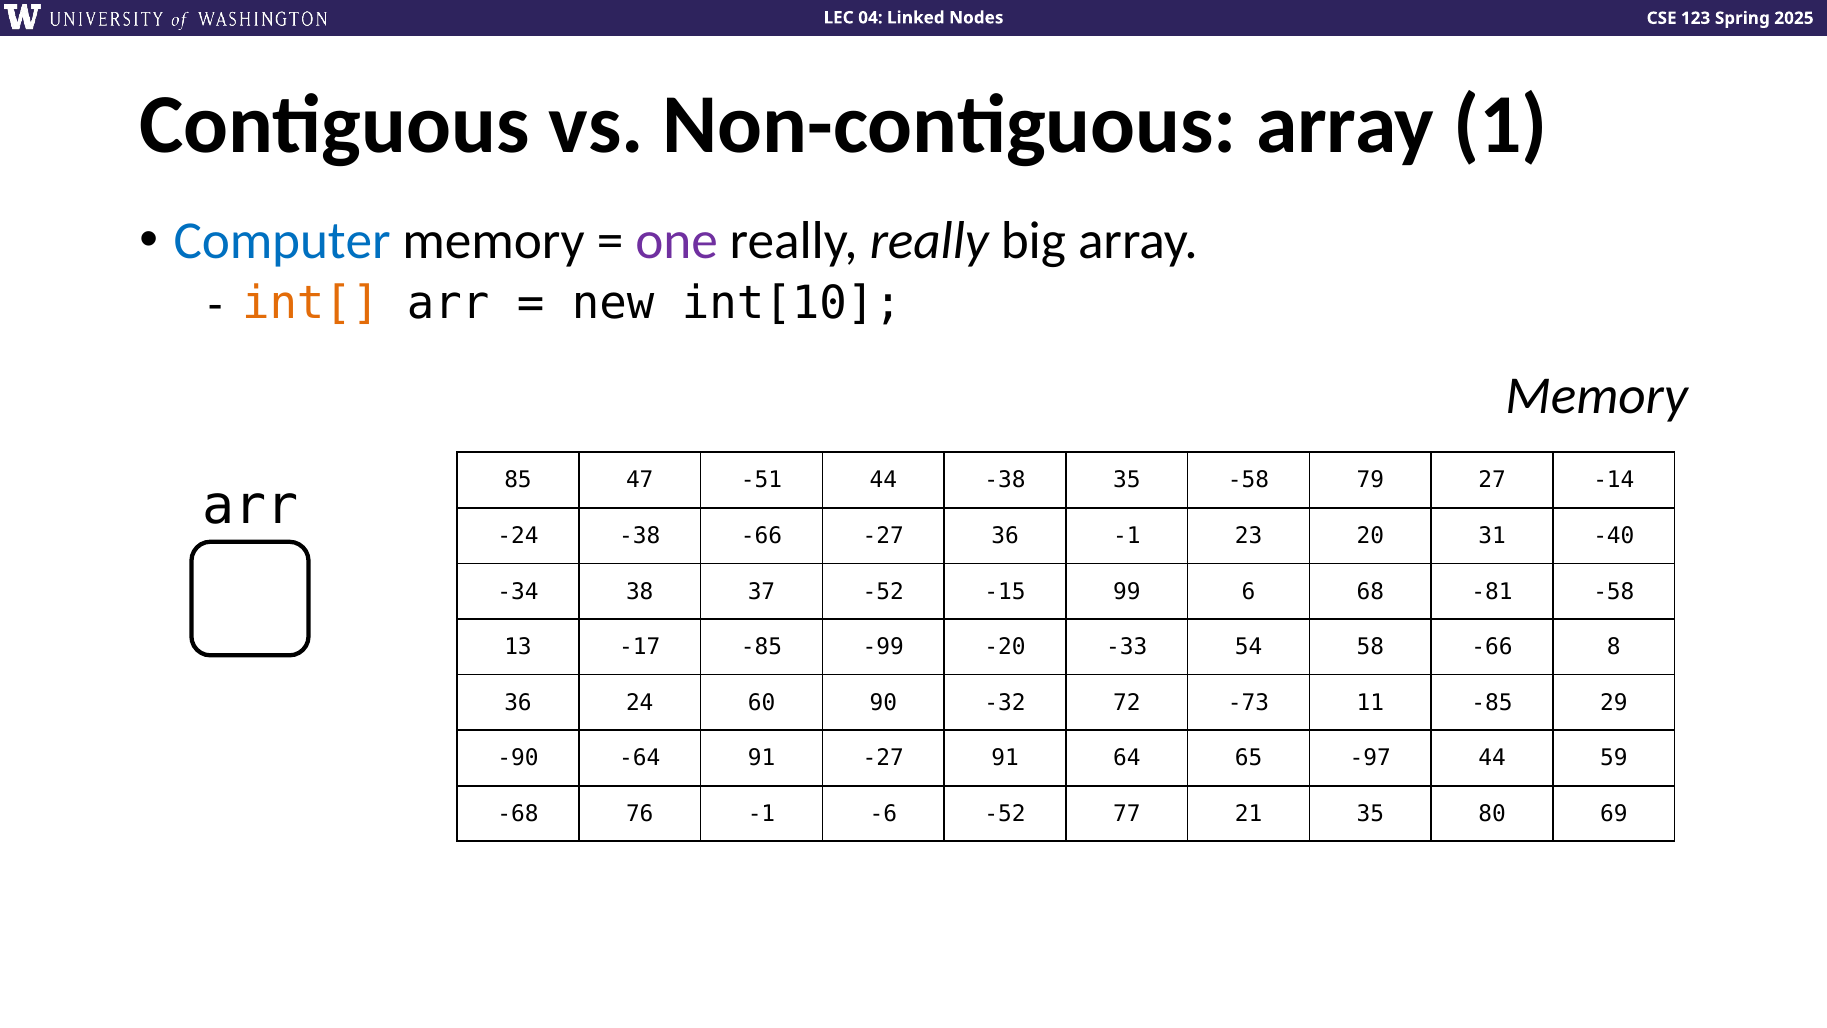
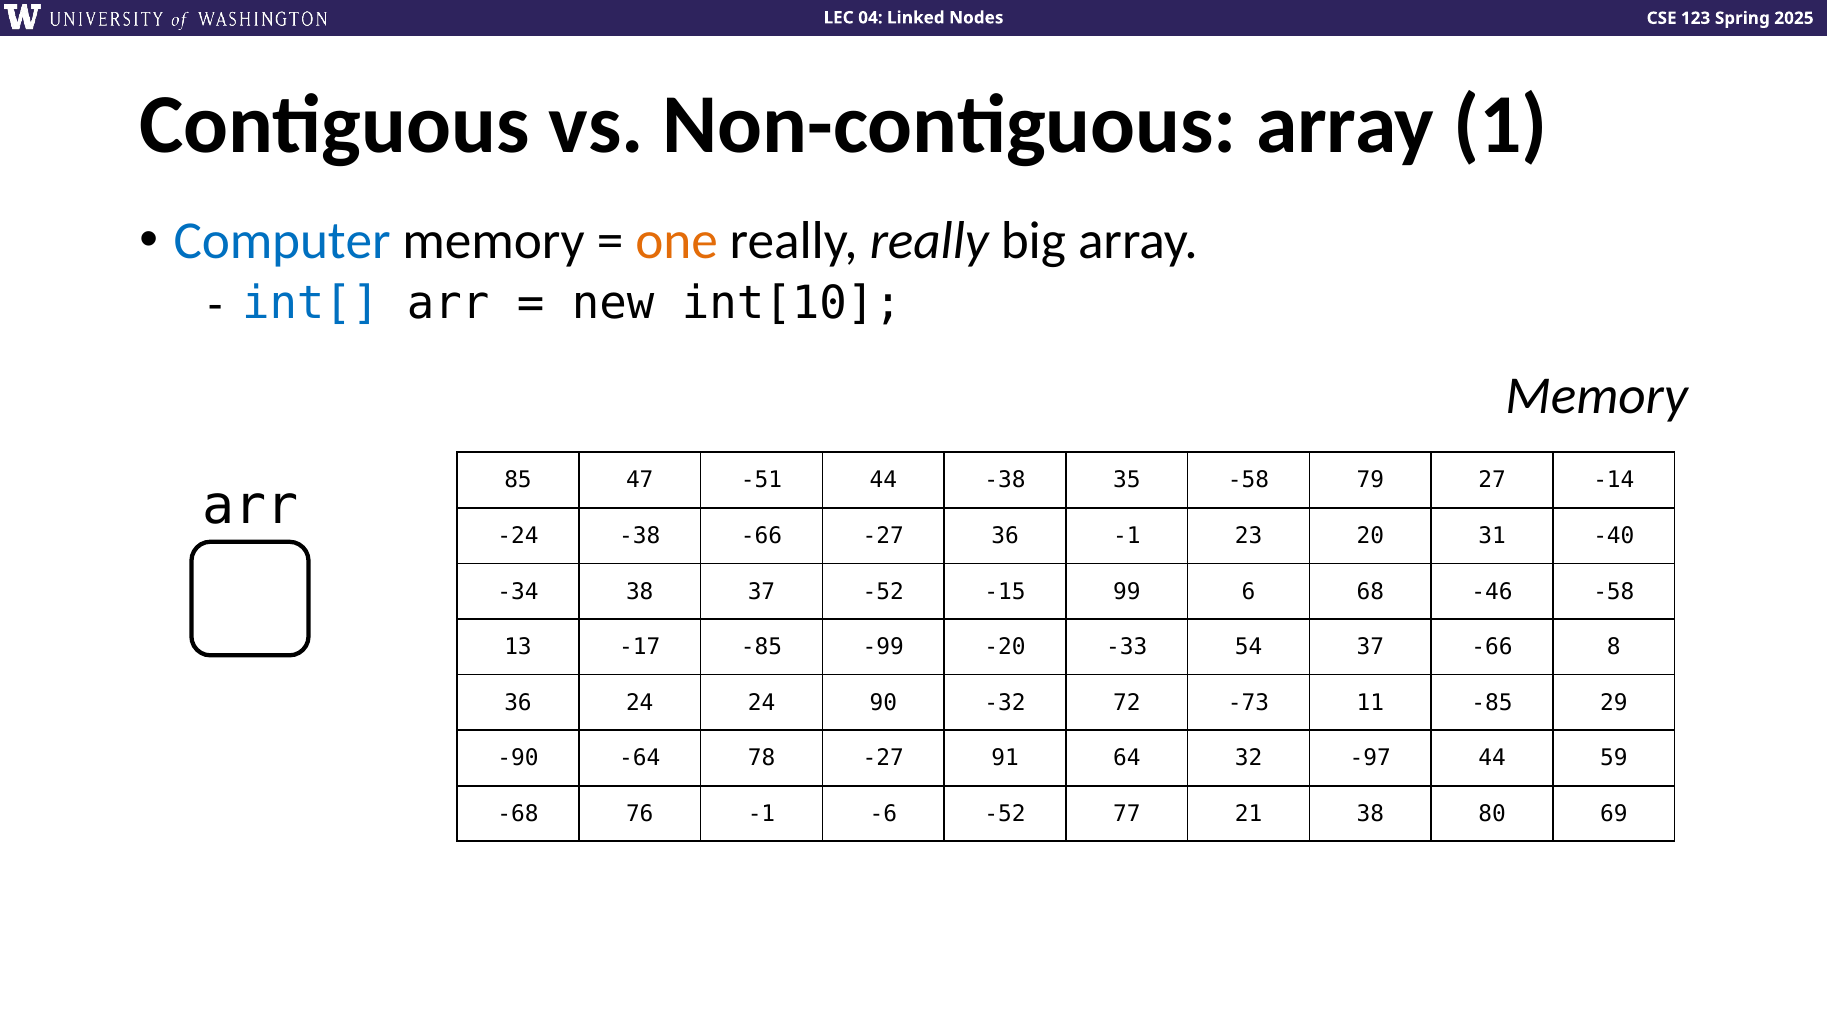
one colour: purple -> orange (677, 241)
int[ colour: orange -> blue (311, 304)
-81: -81 -> -46 (1492, 591)
54 58: 58 -> 37 (1370, 647)
24 60: 60 -> 24 (762, 702)
-64 91: 91 -> 78 (762, 758)
65: 65 -> 32 (1249, 758)
21 35: 35 -> 38 (1370, 814)
